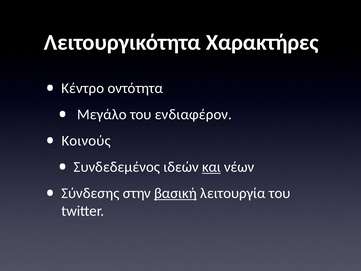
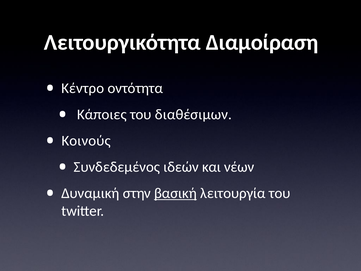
Χαρακτήρες: Χαρακτήρες -> Διαμοίραση (262, 42)
Μεγάλο: Μεγάλο -> Κάποιες (102, 114)
ενδιαφέρον: ενδιαφέρον -> διαθέσιμων (193, 114)
και underline: present -> none (211, 167)
Σύνδεσης: Σύνδεσης -> Δυναμική (90, 193)
